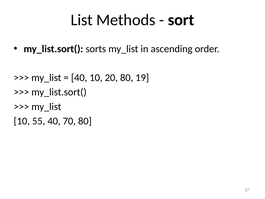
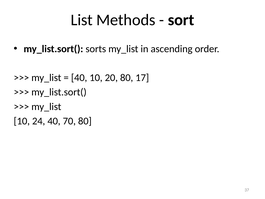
19: 19 -> 17 (142, 78)
55: 55 -> 24 (39, 121)
